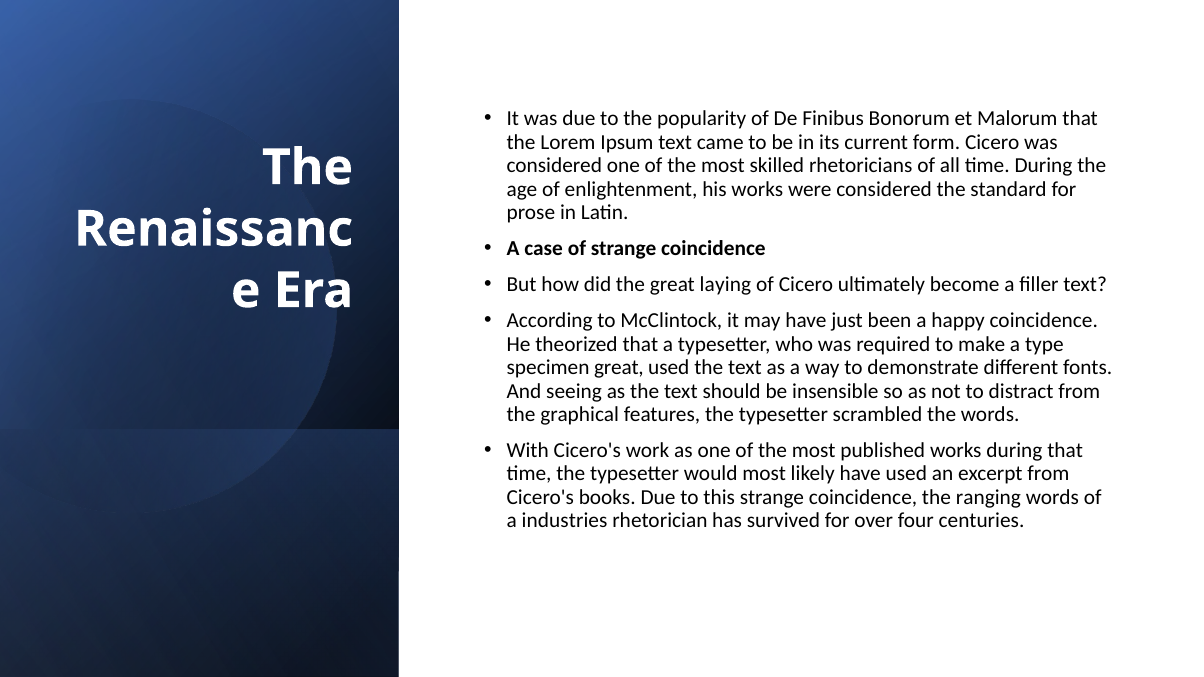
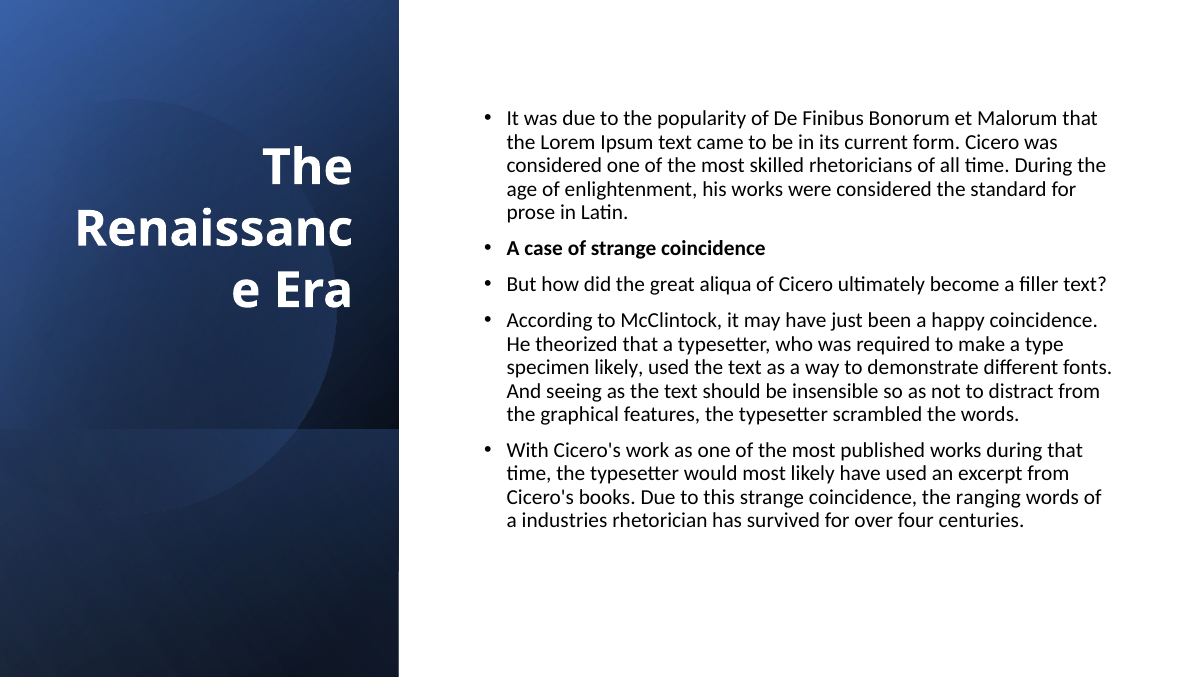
laying: laying -> aliqua (726, 285)
specimen great: great -> likely (619, 368)
